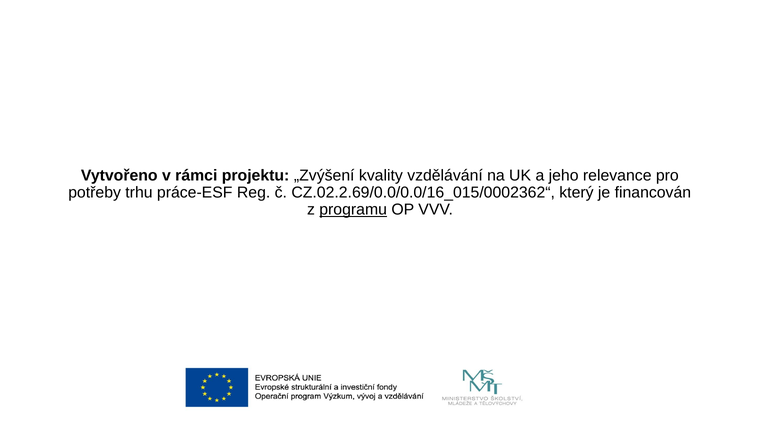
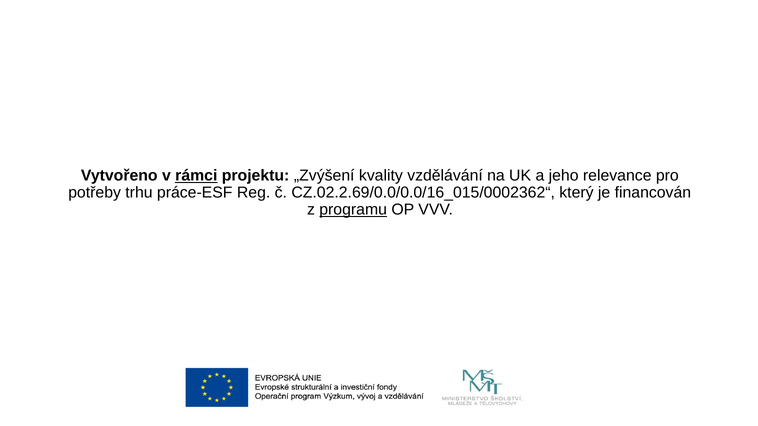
rámci underline: none -> present (196, 176)
